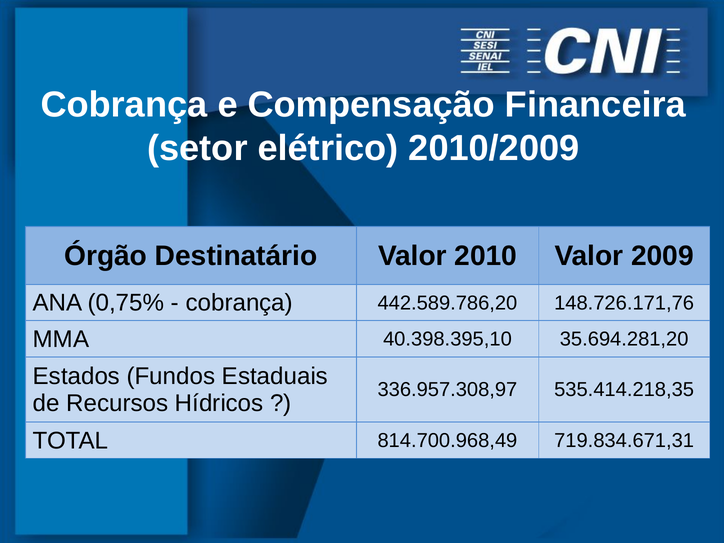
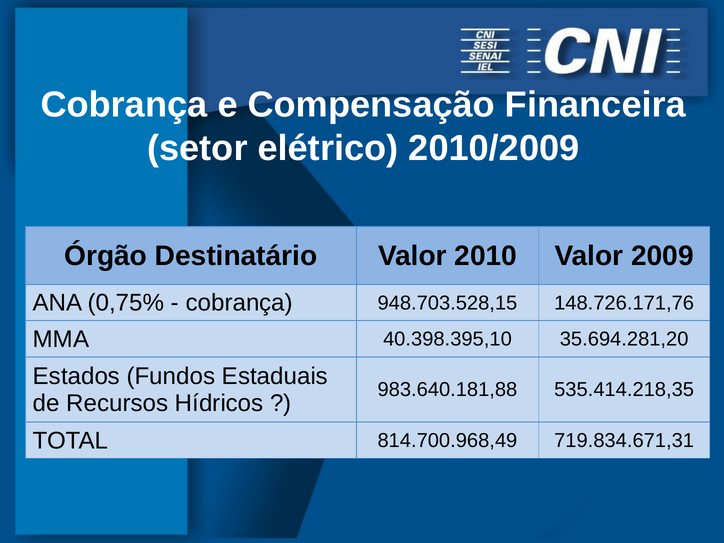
442.589.786,20: 442.589.786,20 -> 948.703.528,15 (447, 303)
336.957.308,97: 336.957.308,97 -> 983.640.181,88 (447, 390)
